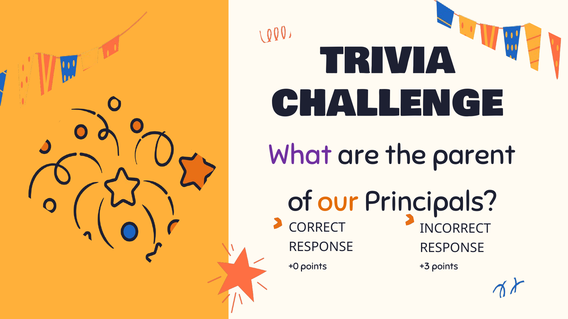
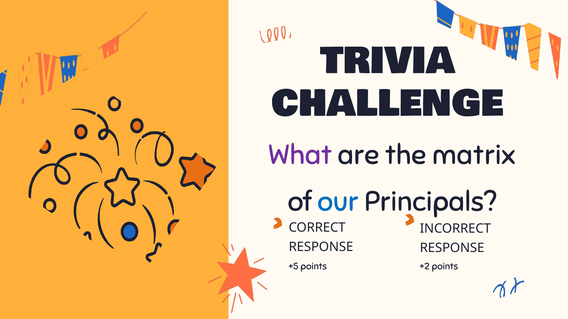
parent: parent -> matrix (474, 155)
our colour: orange -> blue (338, 202)
+0: +0 -> +5 (294, 267)
+3: +3 -> +2 (425, 267)
